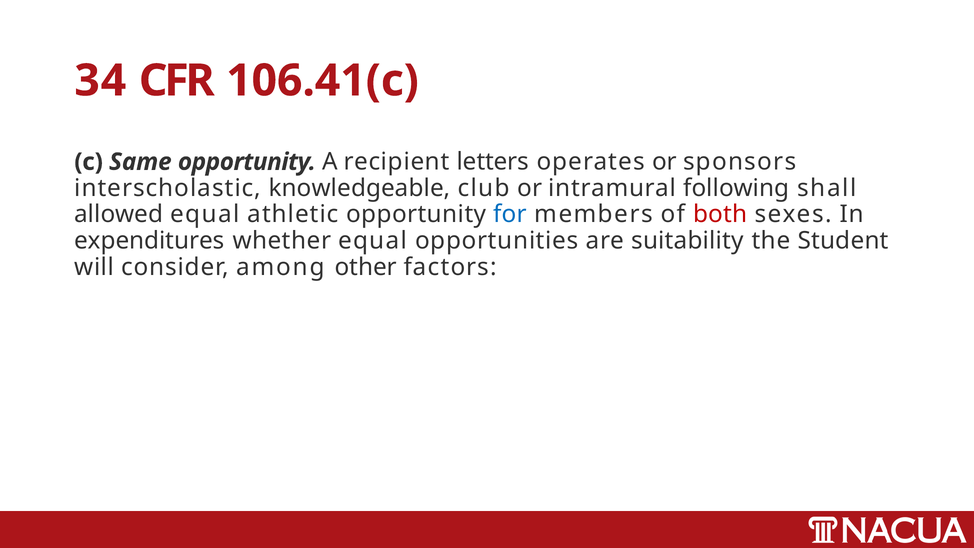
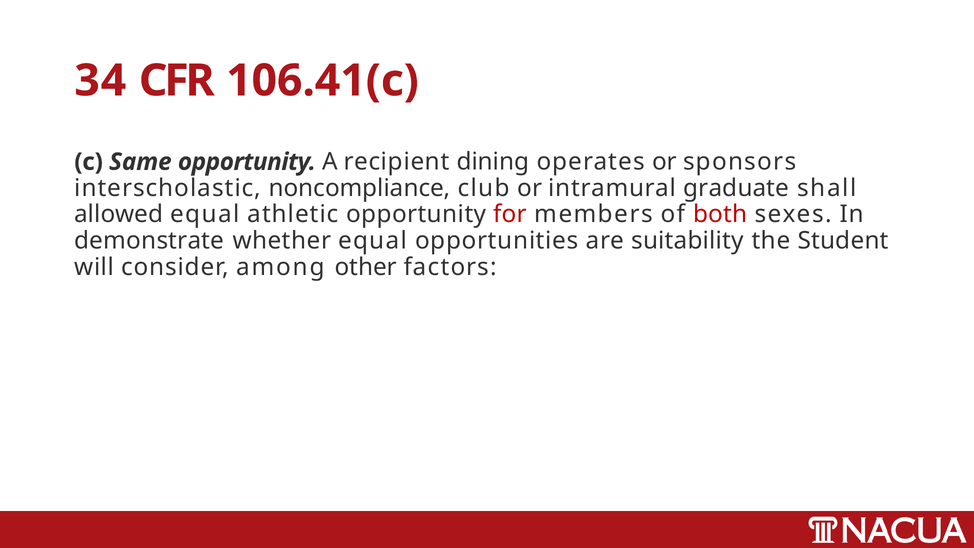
letters: letters -> dining (493, 162)
knowledgeable: knowledgeable -> noncompliance (360, 188)
following: following -> graduate (736, 188)
for colour: blue -> red (510, 214)
expenditures: expenditures -> demonstrate (149, 241)
